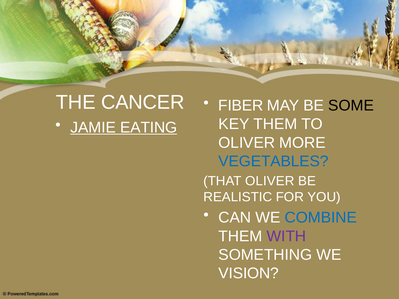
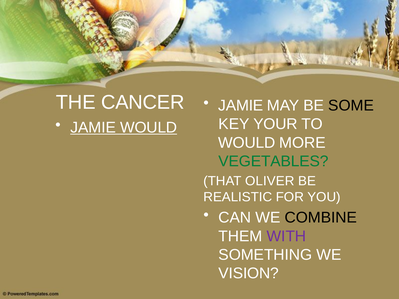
FIBER: FIBER -> JAMIE (241, 105)
KEY THEM: THEM -> YOUR (275, 124)
JAMIE EATING: EATING -> WOULD (149, 128)
OLIVER: OLIVER -> WOULD (247, 143)
VEGETABLES colour: blue -> green (273, 161)
COMBINE colour: blue -> black (321, 218)
